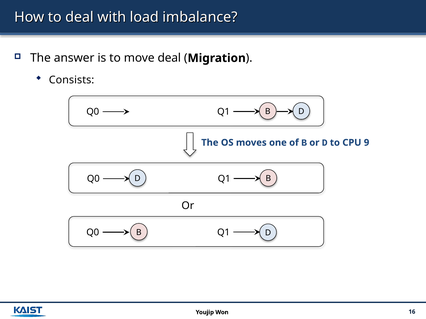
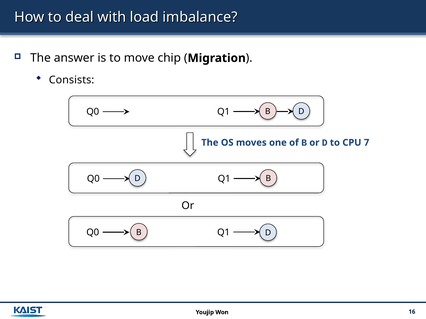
move deal: deal -> chip (169, 58)
9: 9 -> 7 (367, 143)
